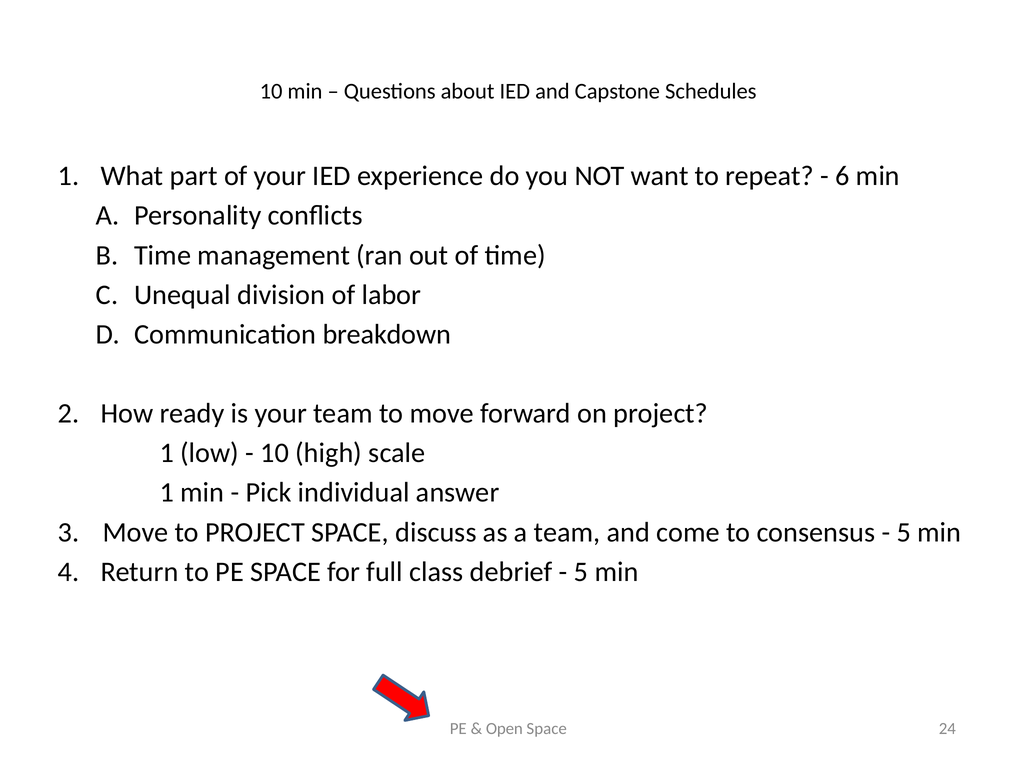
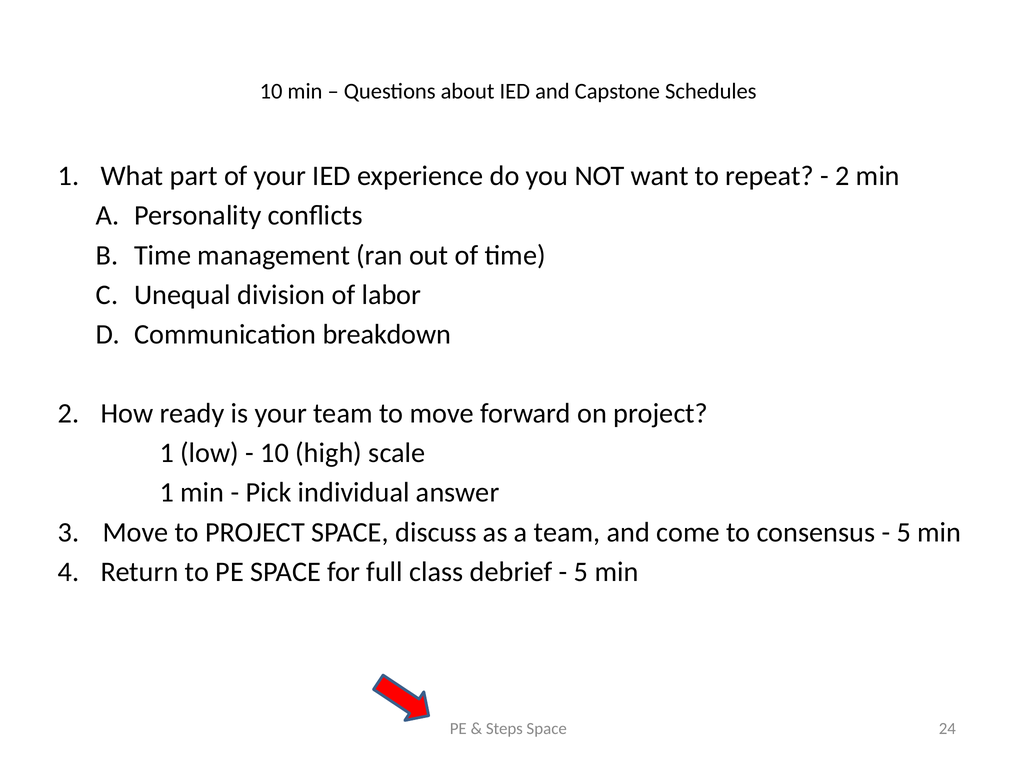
6: 6 -> 2 (842, 176)
Open: Open -> Steps (504, 728)
